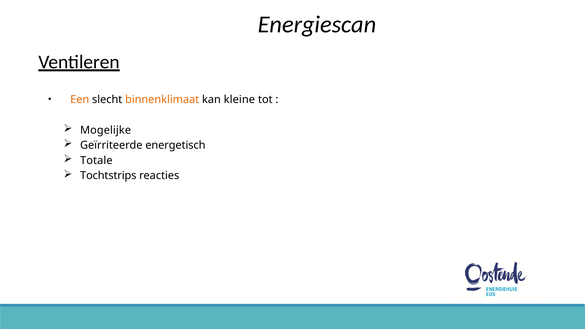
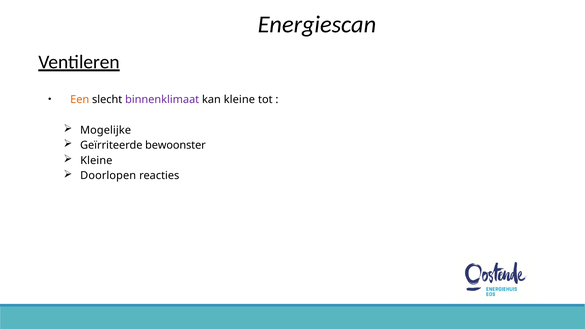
binnenklimaat colour: orange -> purple (162, 99)
energetisch: energetisch -> bewoonster (175, 145)
Totale: Totale -> Kleine (96, 161)
Tochtstrips: Tochtstrips -> Doorlopen (108, 176)
